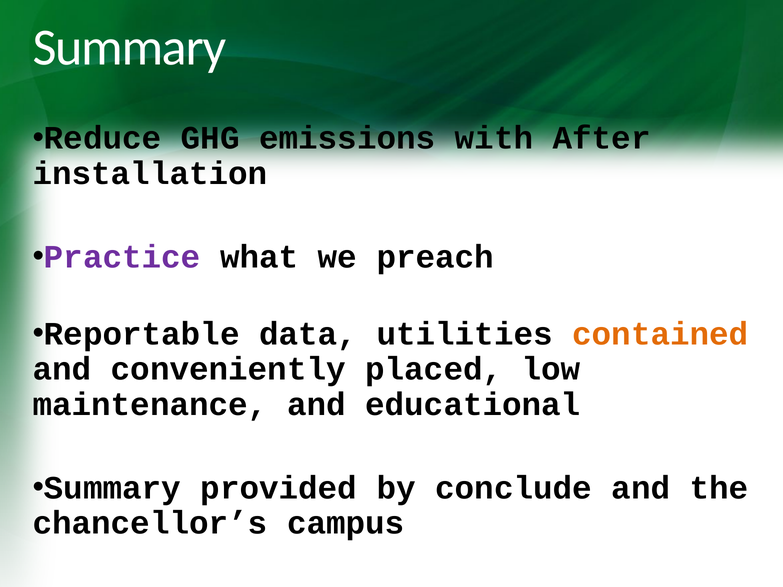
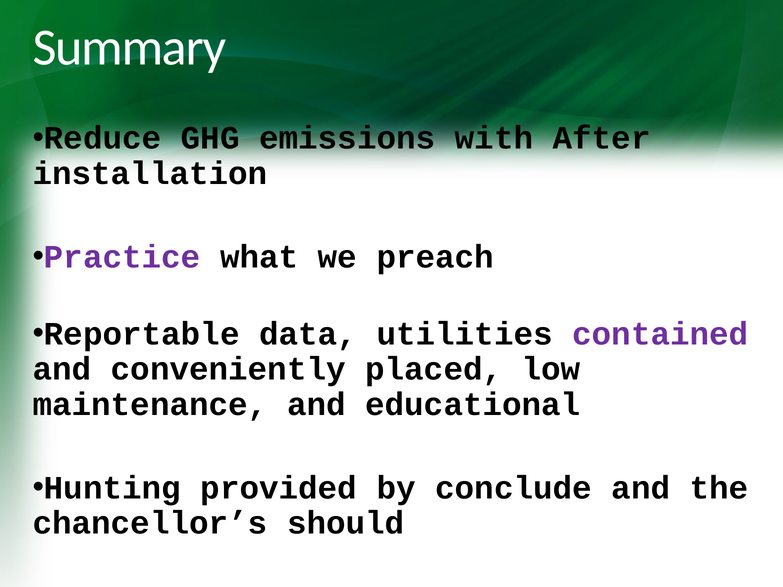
contained colour: orange -> purple (660, 334)
Summary: Summary -> Hunting (112, 488)
campus: campus -> should (346, 523)
